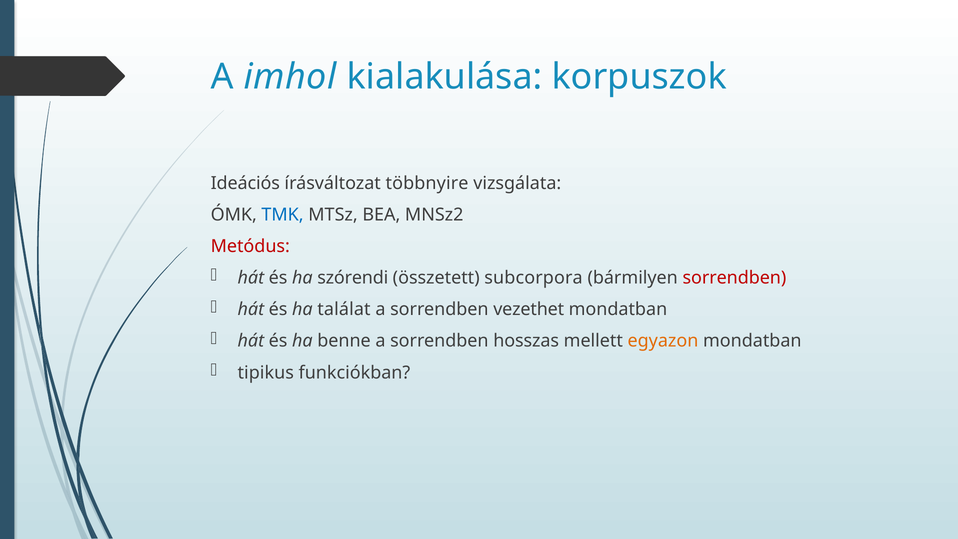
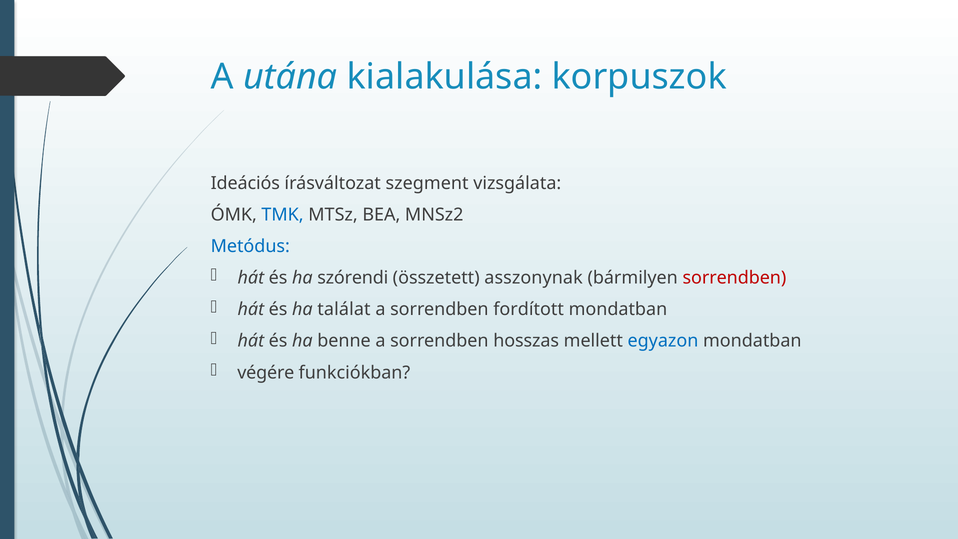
imhol: imhol -> utána (290, 77)
többnyire: többnyire -> szegment (427, 183)
Metódus colour: red -> blue (250, 246)
subcorpora: subcorpora -> asszonynak (534, 278)
vezethet: vezethet -> fordított (529, 309)
egyazon colour: orange -> blue (663, 341)
tipikus: tipikus -> végére (266, 373)
